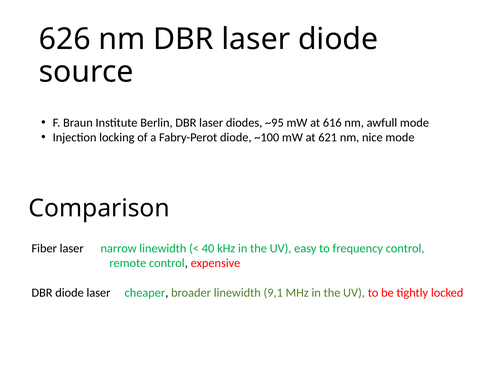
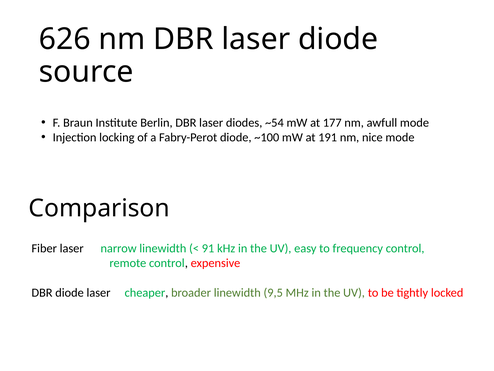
~95: ~95 -> ~54 (274, 123)
616: 616 -> 177 (332, 123)
621: 621 -> 191 (328, 137)
40: 40 -> 91 (208, 248)
9,1: 9,1 -> 9,5 (273, 293)
